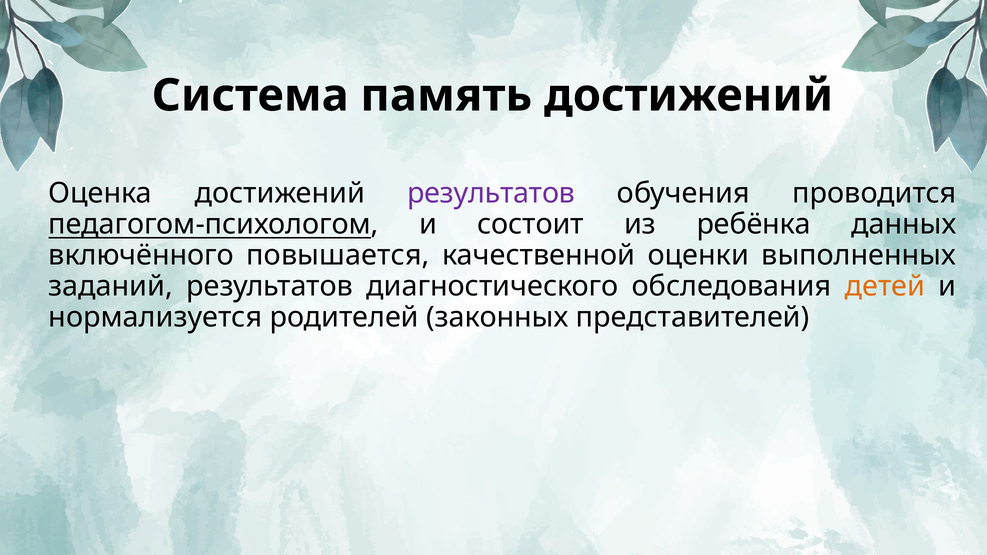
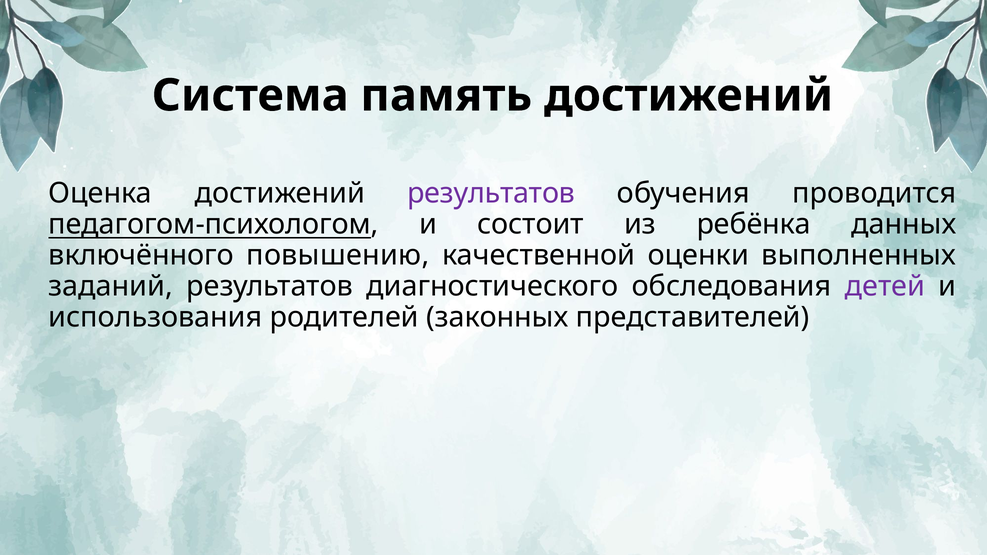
повышается: повышается -> повышению (338, 256)
детей colour: orange -> purple (885, 287)
нормализуется: нормализуется -> использования (155, 318)
